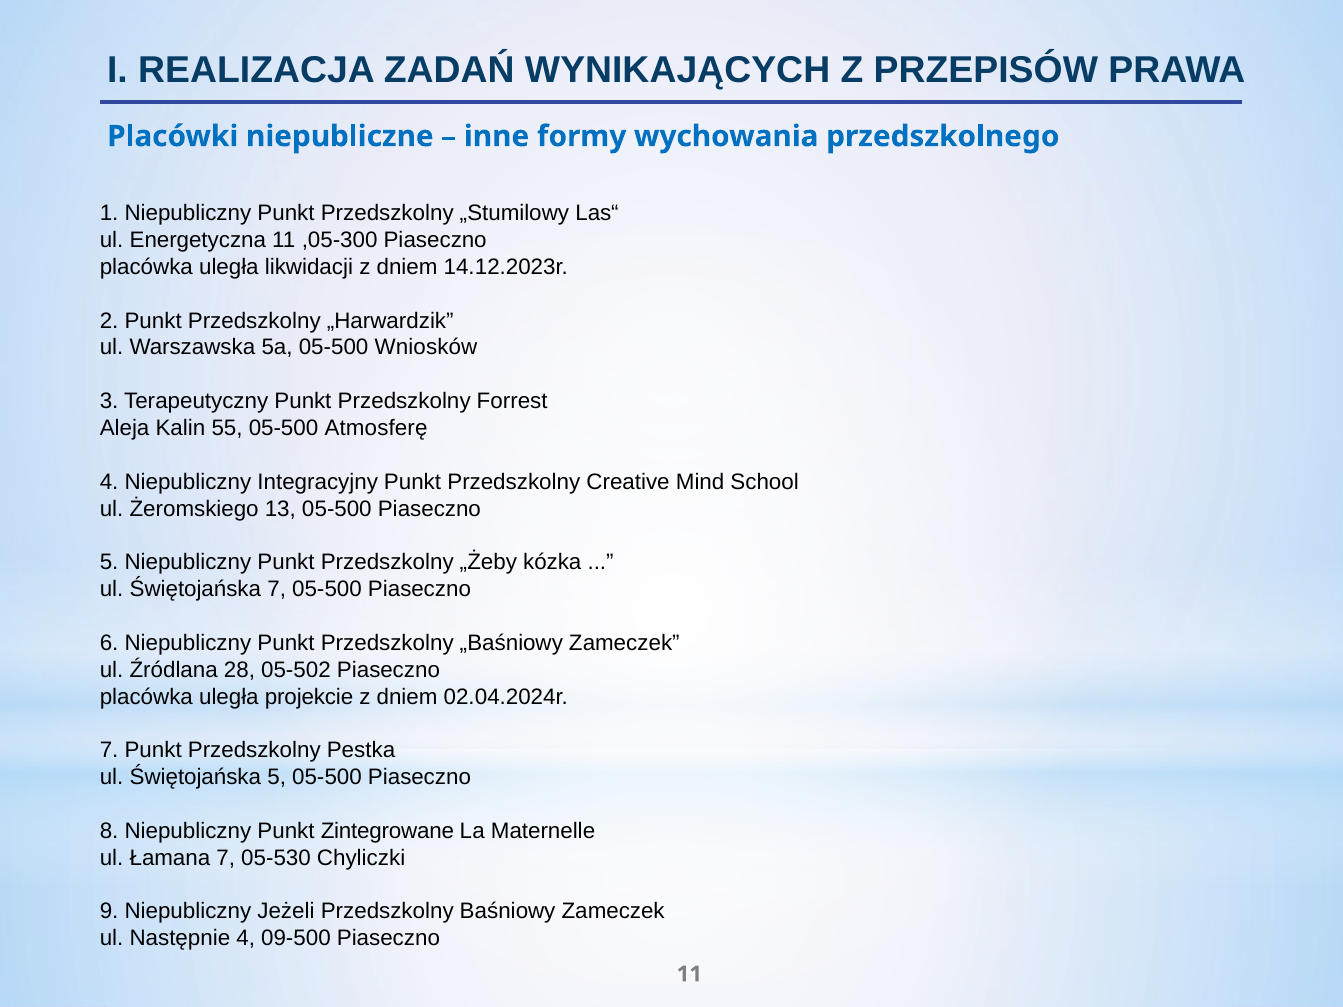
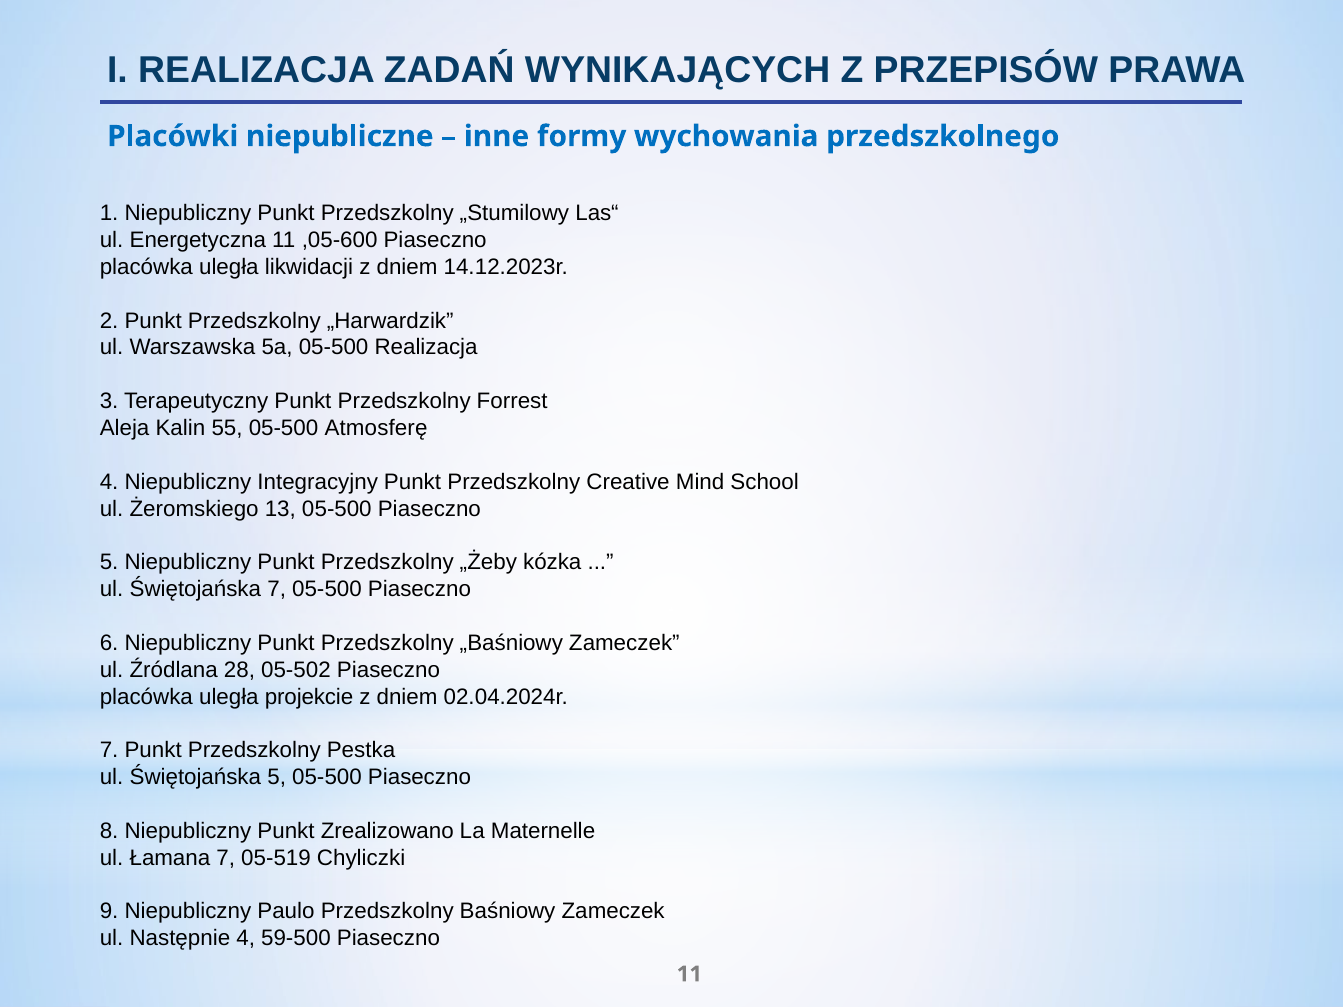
,05-300: ,05-300 -> ,05-600 (340, 240)
05-500 Wniosków: Wniosków -> Realizacja (426, 348)
Zintegrowane: Zintegrowane -> Zrealizowano (387, 831)
05-530: 05-530 -> 05-519 (276, 858)
Jeżeli: Jeżeli -> Paulo (286, 912)
09-500: 09-500 -> 59-500 (296, 939)
